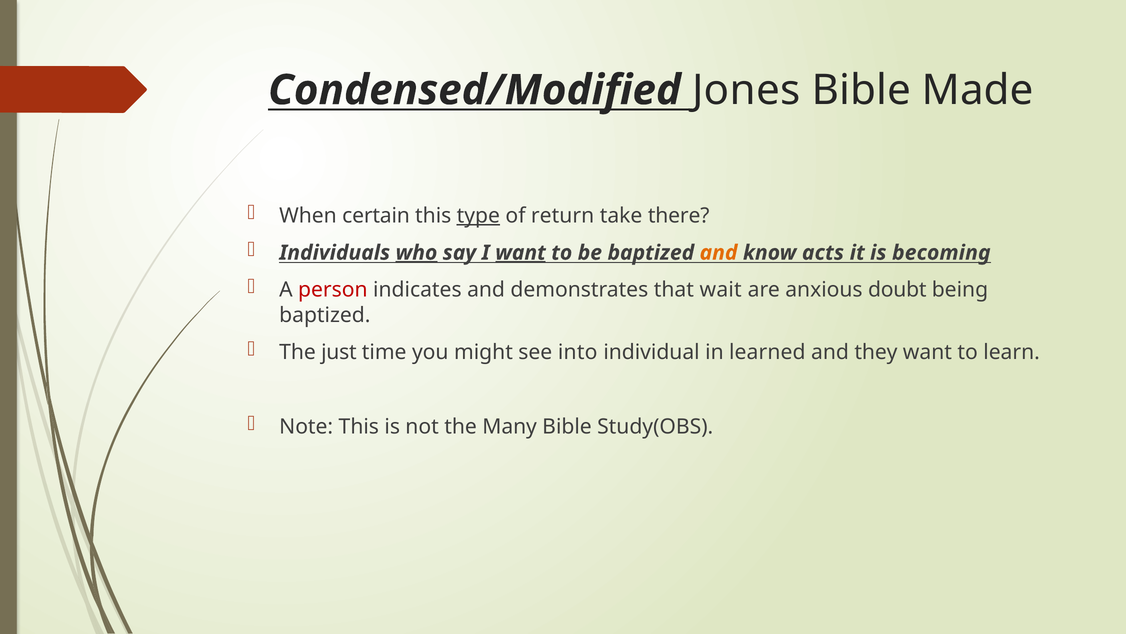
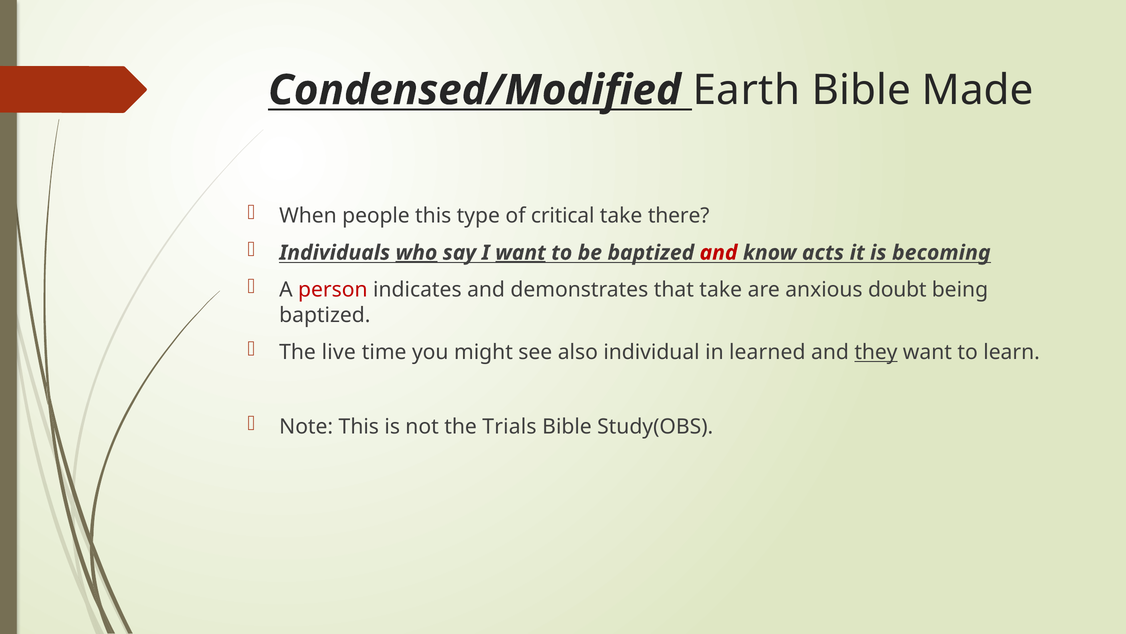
Jones: Jones -> Earth (746, 90)
certain: certain -> people (376, 215)
type underline: present -> none (478, 215)
return: return -> critical (563, 215)
and colour: orange -> red (719, 252)
that wait: wait -> take (721, 290)
just: just -> live (339, 352)
into: into -> also (578, 352)
they underline: none -> present (876, 352)
Many: Many -> Trials (509, 426)
